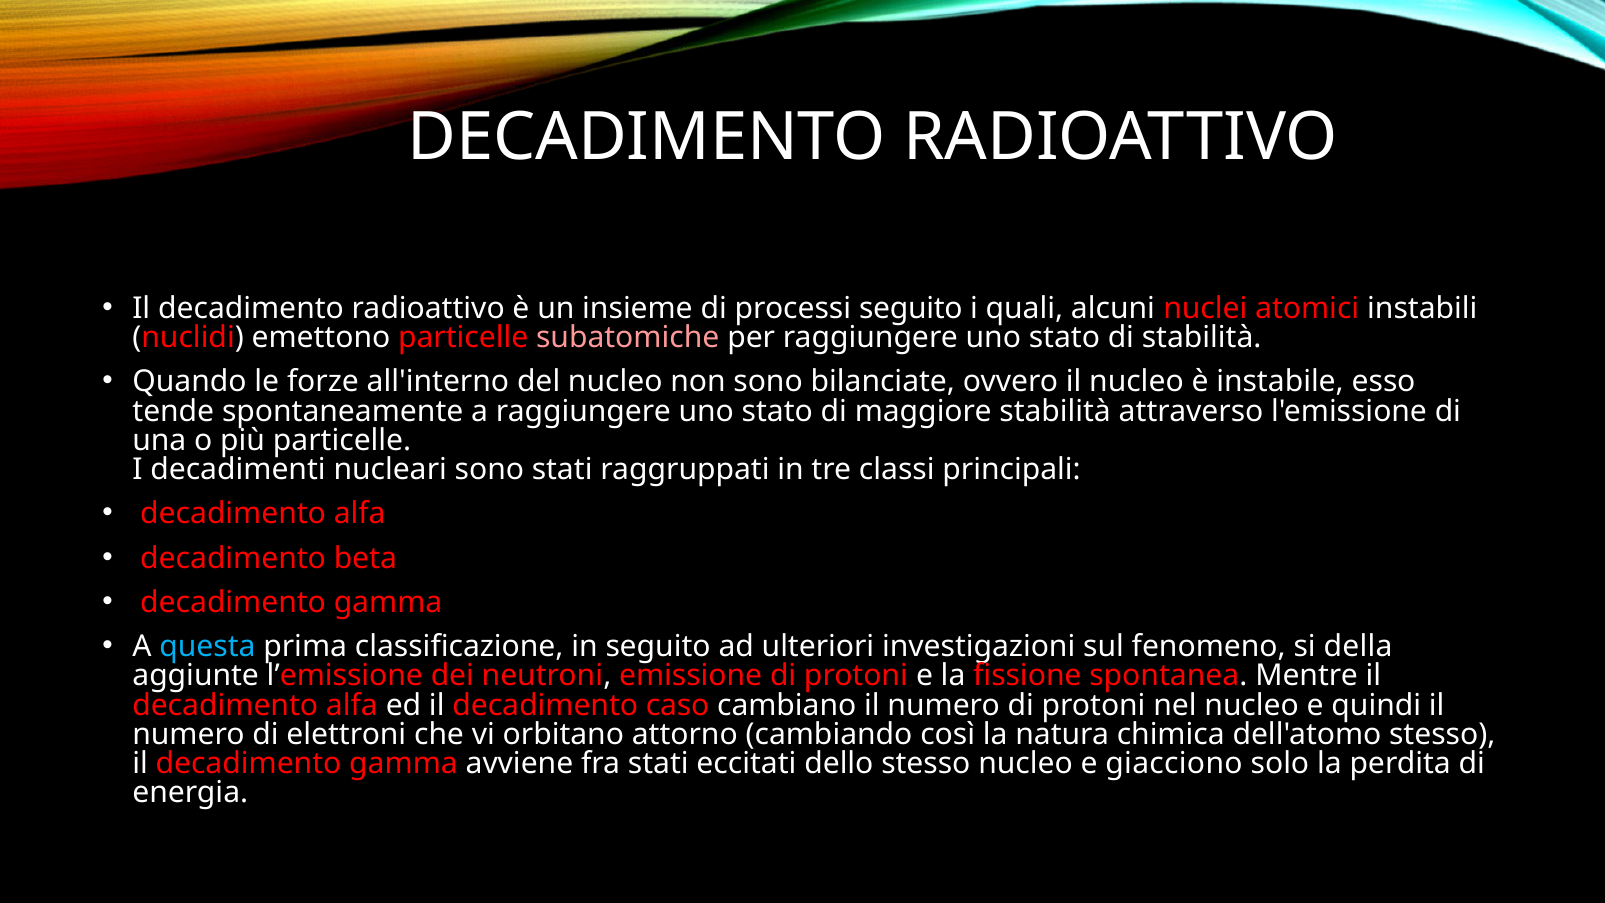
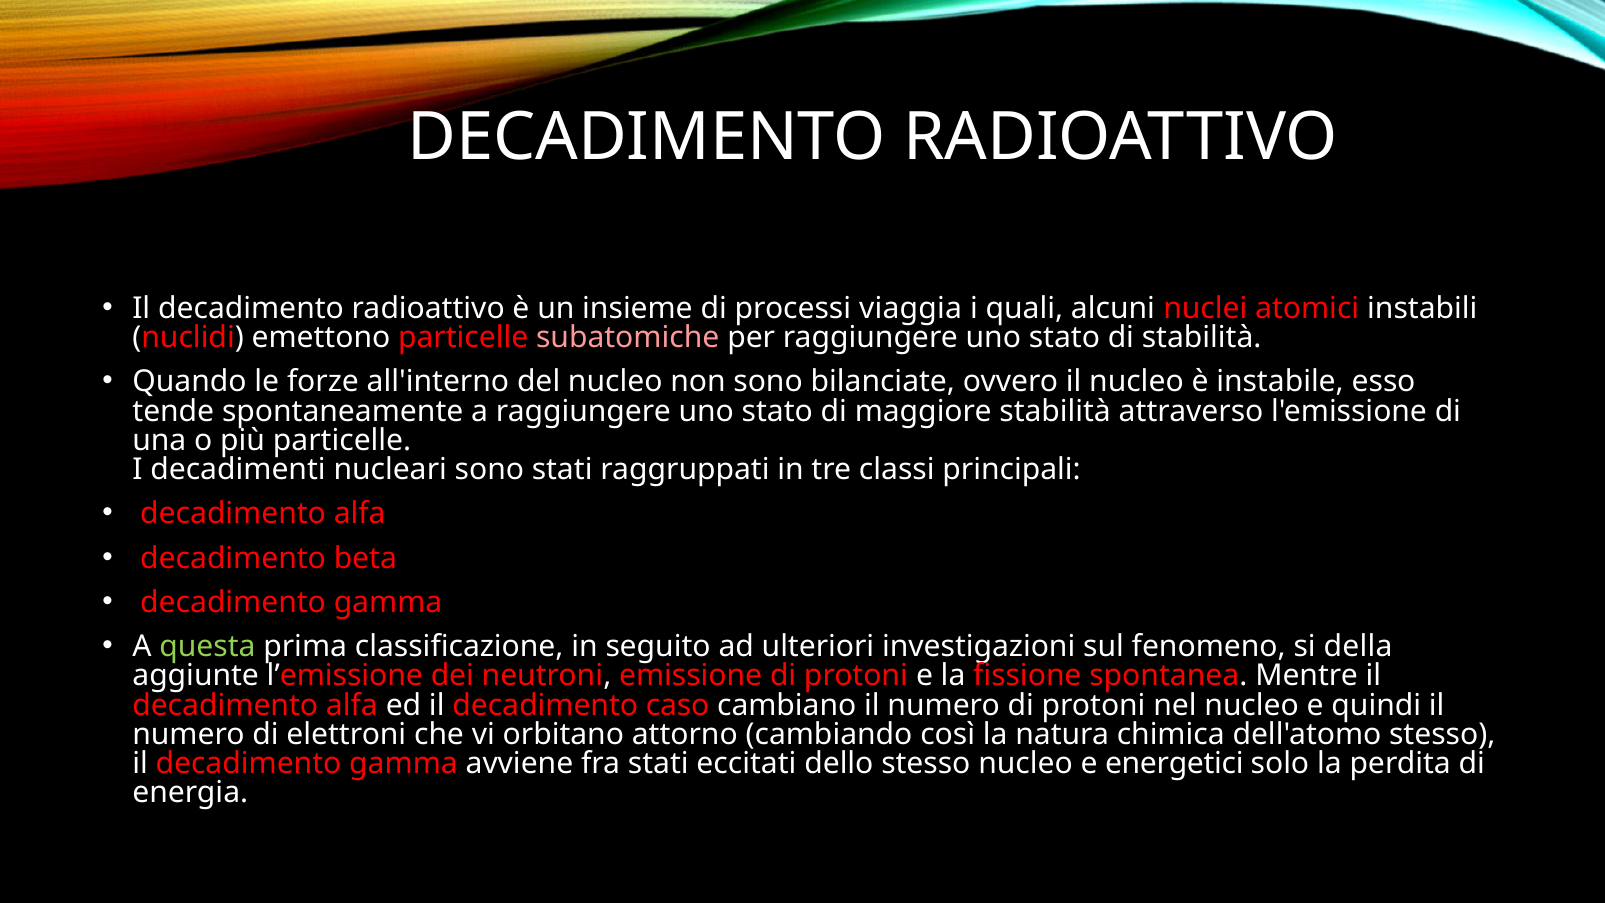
processi seguito: seguito -> viaggia (911, 308)
questa colour: light blue -> light green (207, 647)
giacciono: giacciono -> energetici (1174, 764)
